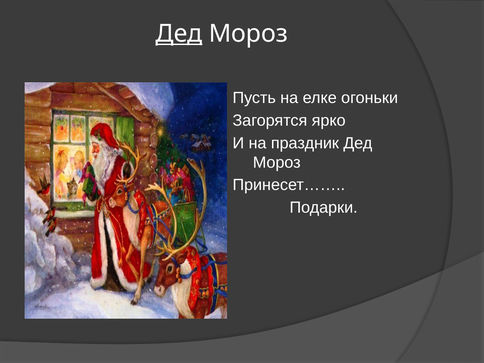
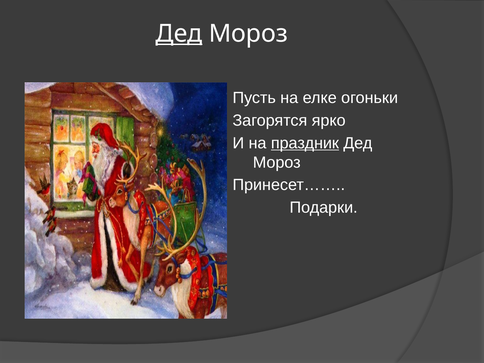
праздник underline: none -> present (305, 143)
